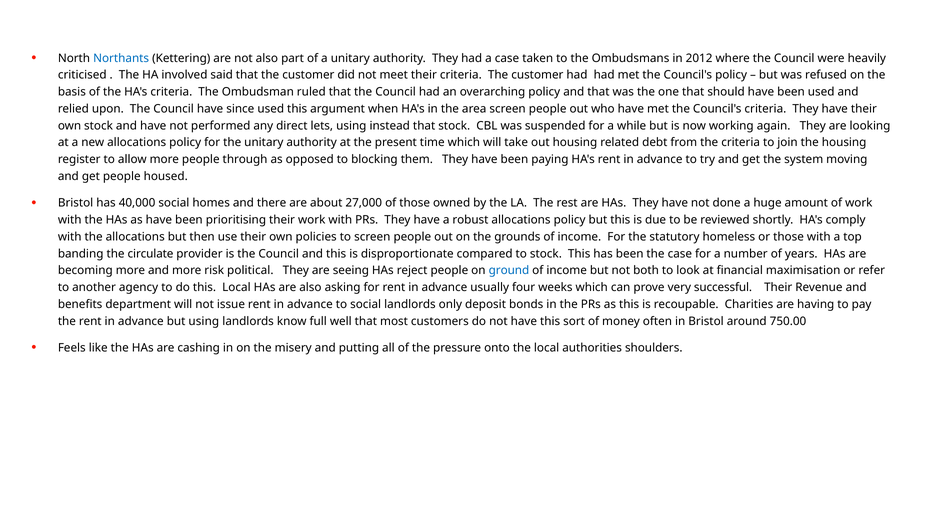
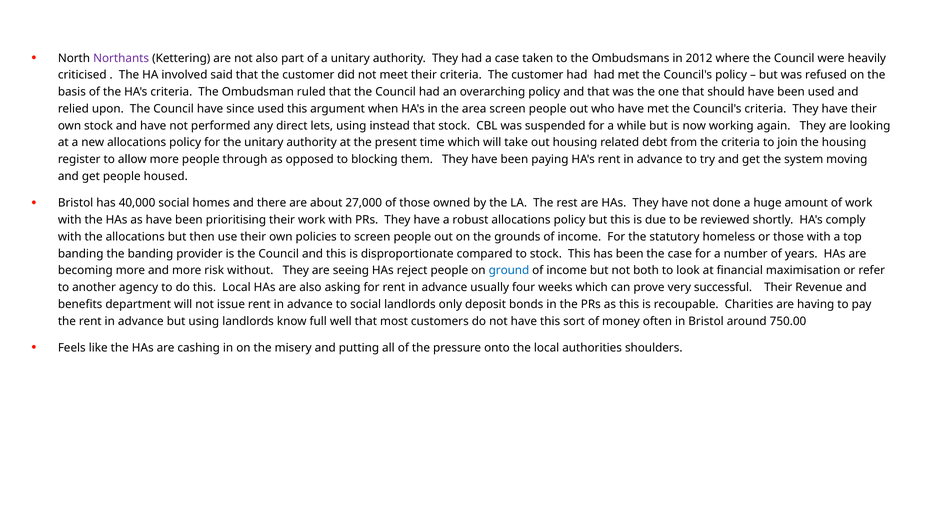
Northants colour: blue -> purple (121, 58)
the circulate: circulate -> banding (150, 253)
political: political -> without (250, 270)
